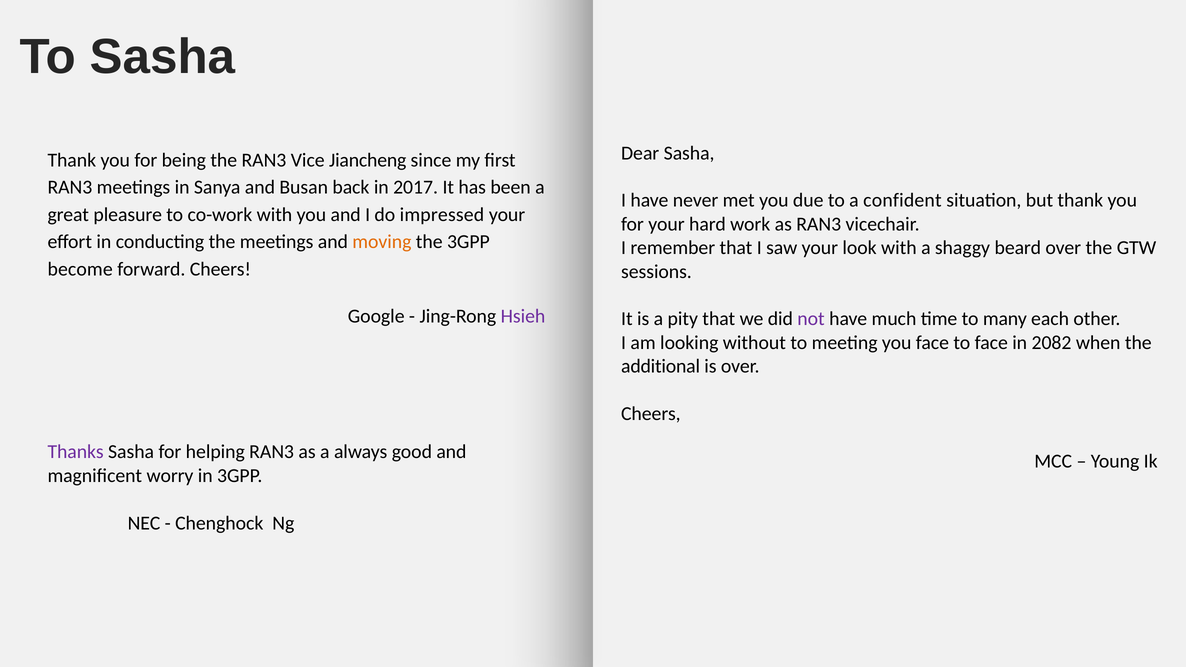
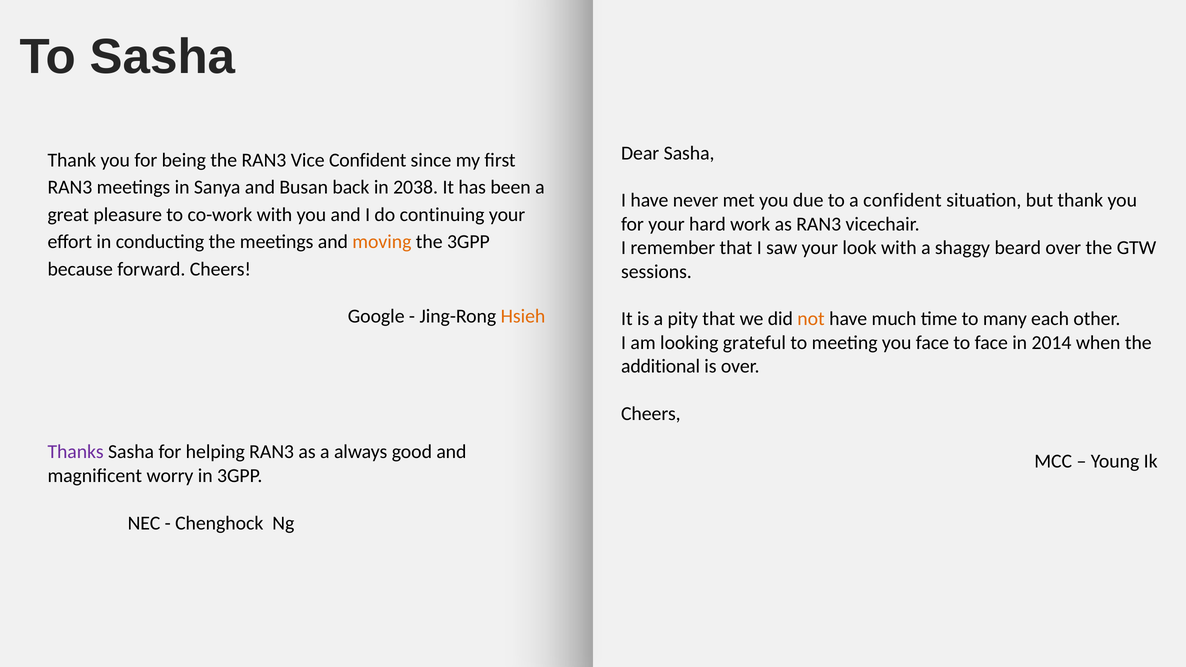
Vice Jiancheng: Jiancheng -> Confident (368, 160)
2017: 2017 -> 2038 (416, 187)
impressed: impressed -> continuing (442, 215)
become: become -> because (80, 269)
Hsieh colour: purple -> orange (523, 316)
not colour: purple -> orange (811, 319)
without: without -> grateful (754, 343)
2082: 2082 -> 2014 (1051, 343)
